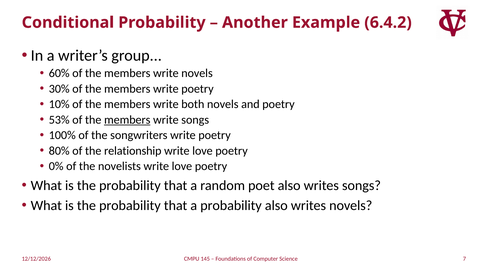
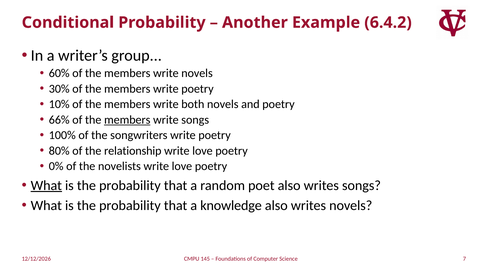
53%: 53% -> 66% (59, 120)
What underline: none -> present (46, 185)
a probability: probability -> knowledge (231, 206)
